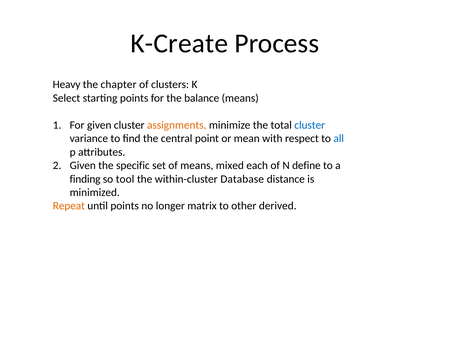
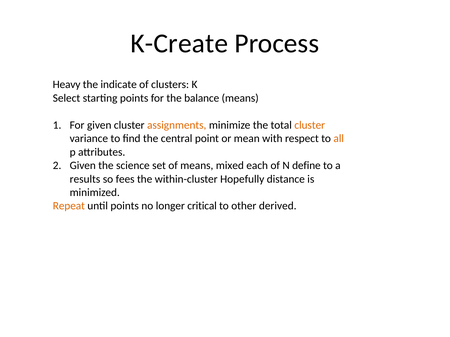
chapter: chapter -> indicate (119, 85)
cluster colour: blue -> orange (310, 125)
all colour: blue -> orange (339, 139)
specific: specific -> science (133, 166)
finding: finding -> results (85, 179)
tool: tool -> fees (125, 179)
Database: Database -> Hopefully (242, 179)
matrix: matrix -> critical (202, 206)
